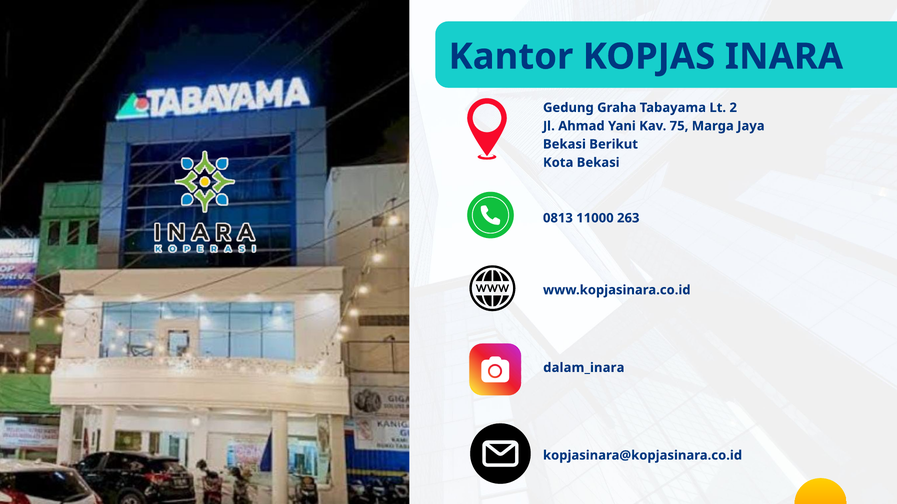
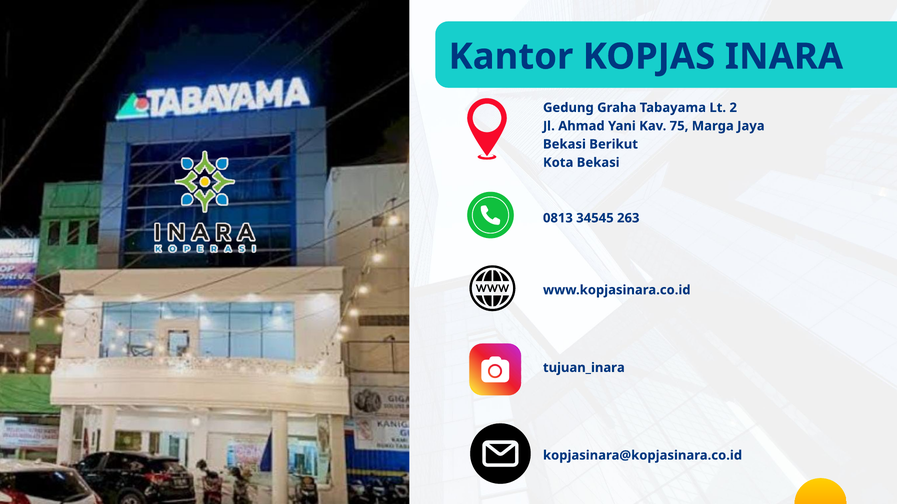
11000: 11000 -> 34545 (595, 218)
dalam_inara: dalam_inara -> tujuan_inara (584, 368)
